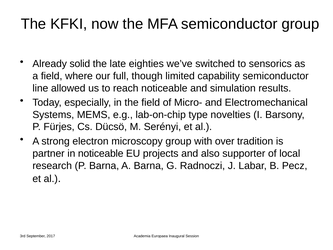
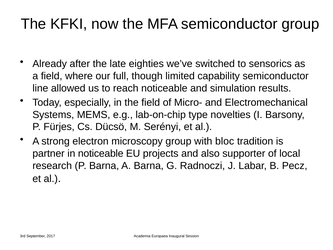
solid: solid -> after (80, 64)
over: over -> bloc (225, 141)
